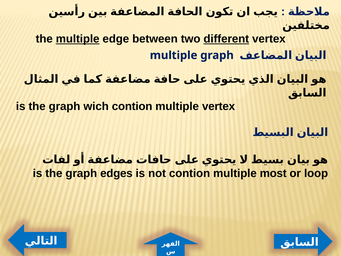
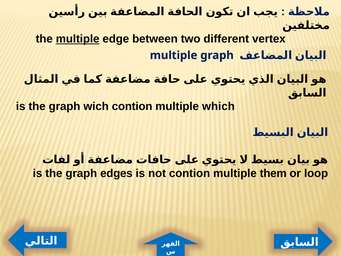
different underline: present -> none (226, 39)
multiple vertex: vertex -> which (218, 106)
most: most -> them (273, 173)
